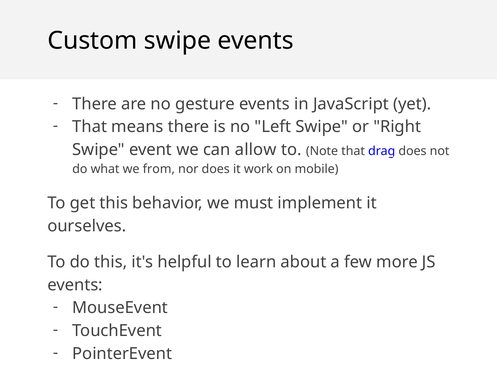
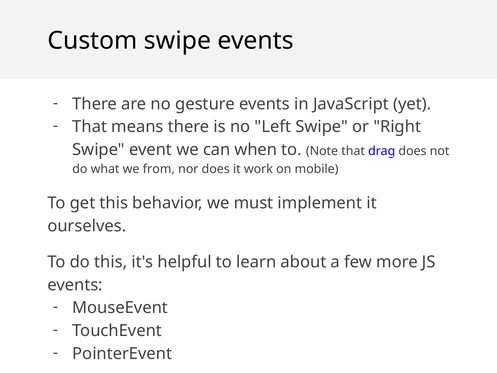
allow: allow -> when (256, 150)
